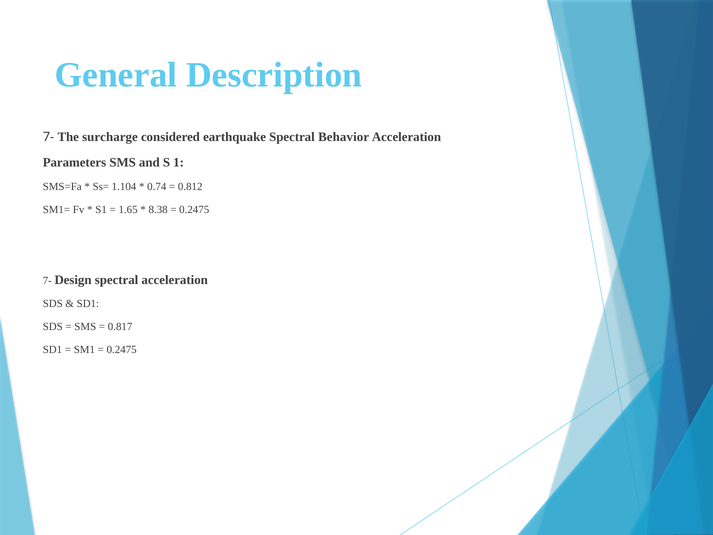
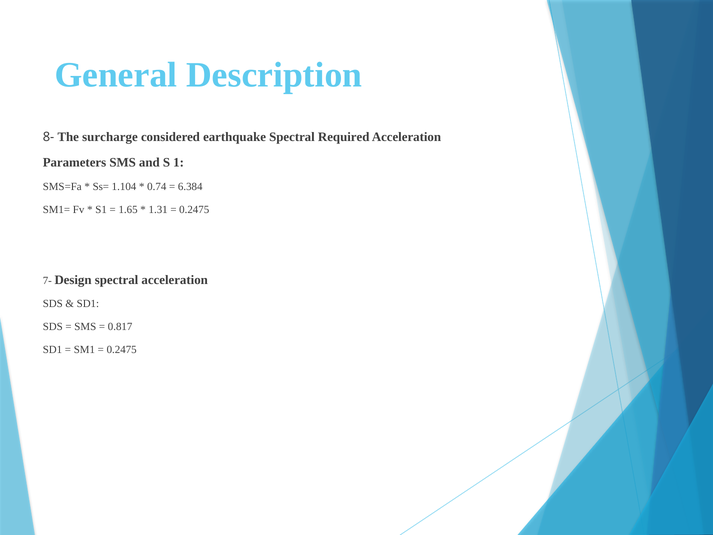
7-: 7- -> 8- (49, 137)
Behavior: Behavior -> Required (344, 137)
0.812: 0.812 -> 6.384 (190, 186)
8.38: 8.38 -> 1.31 (158, 209)
